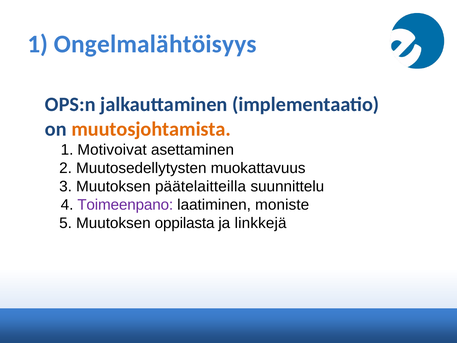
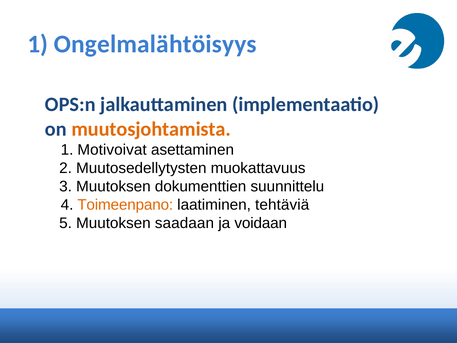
päätelaitteilla: päätelaitteilla -> dokumenttien (201, 186)
Toimeenpano colour: purple -> orange (125, 205)
moniste: moniste -> tehtäviä (282, 205)
oppilasta: oppilasta -> saadaan (184, 223)
linkkejä: linkkejä -> voidaan (261, 223)
